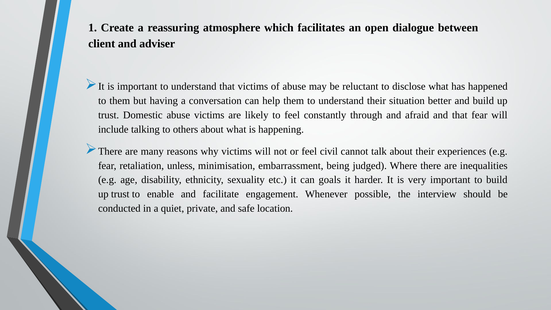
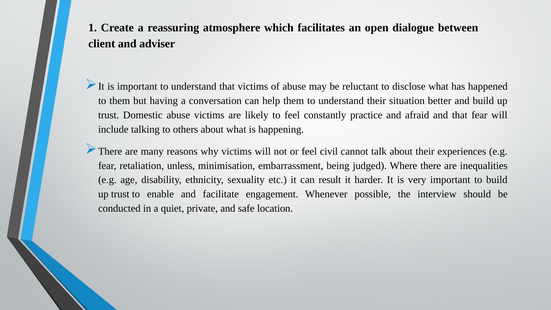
through: through -> practice (366, 115)
goals: goals -> result (330, 180)
